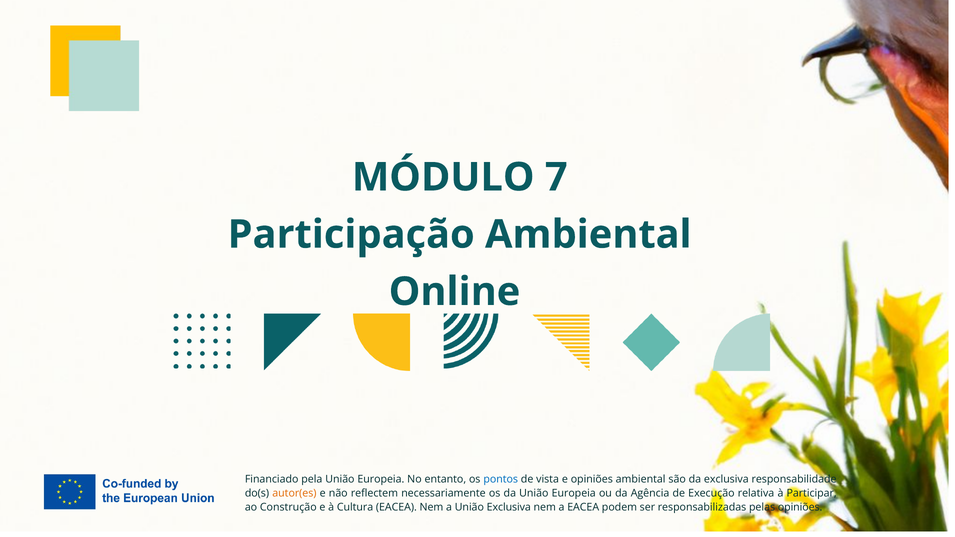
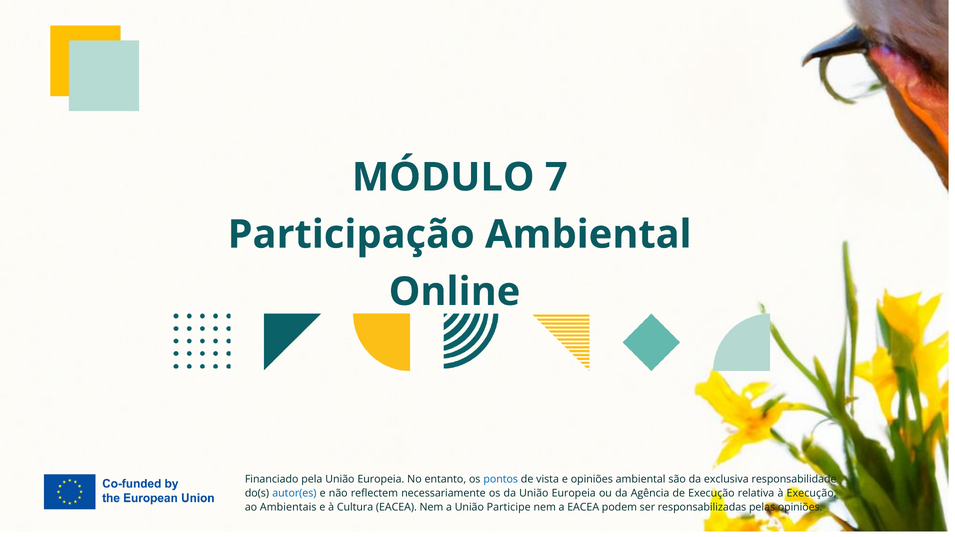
autor(es colour: orange -> blue (294, 493)
à Participar: Participar -> Execução (812, 493)
Construção: Construção -> Ambientais (288, 507)
União Exclusiva: Exclusiva -> Participe (509, 507)
